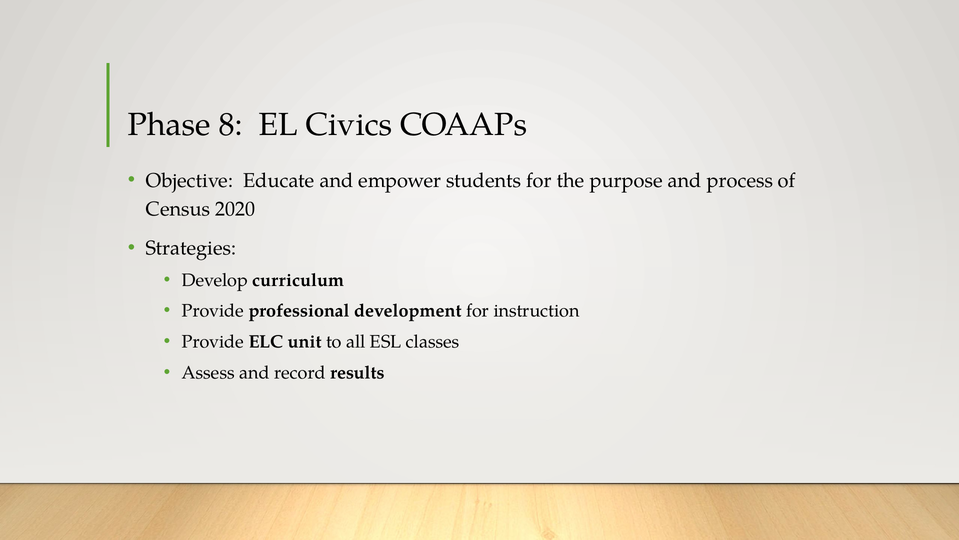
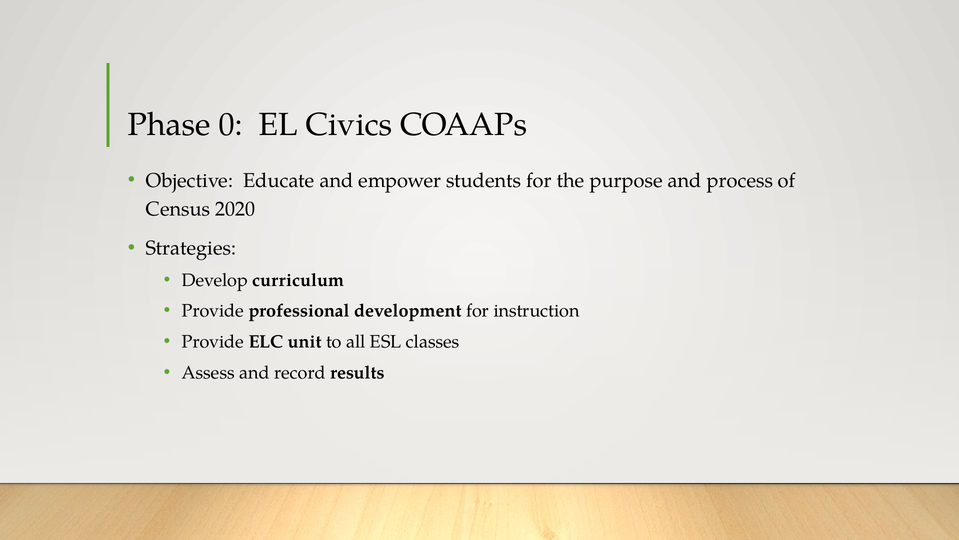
8: 8 -> 0 (231, 125)
